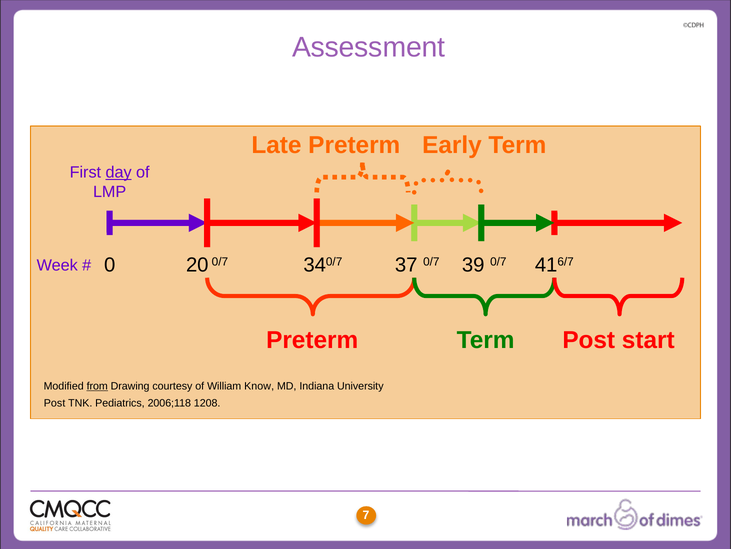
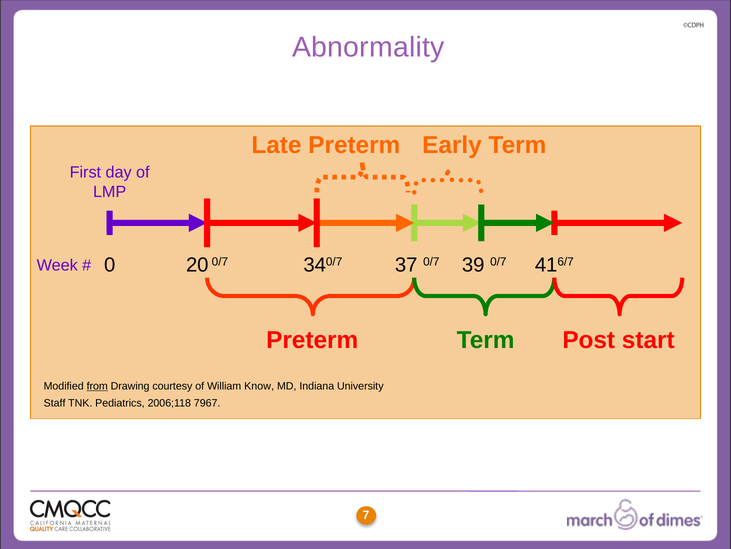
Assessment: Assessment -> Abnormality (368, 48)
day underline: present -> none (119, 172)
Post: Post -> Staff (55, 403)
1208: 1208 -> 7967 (207, 403)
